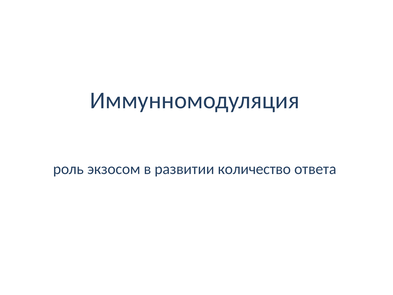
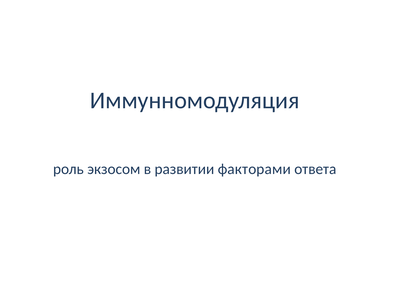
количество: количество -> факторами (254, 169)
